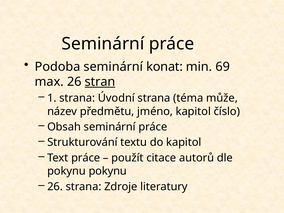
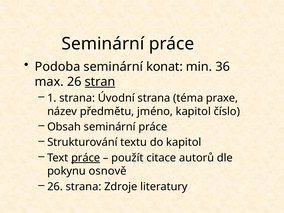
69: 69 -> 36 (223, 67)
může: může -> praxe (222, 98)
práce underline: none -> present (86, 158)
pokynu pokynu: pokynu -> osnově (108, 171)
